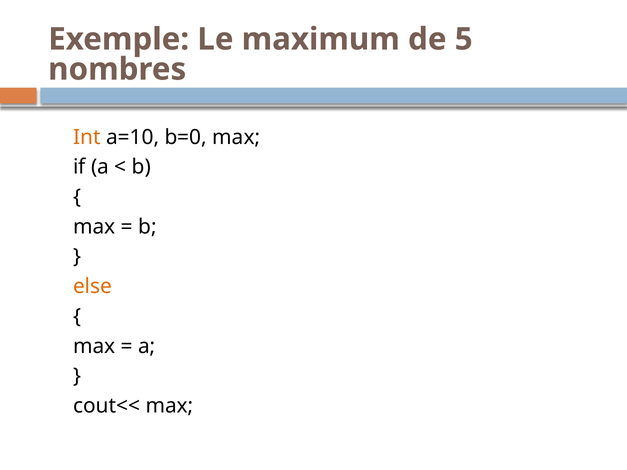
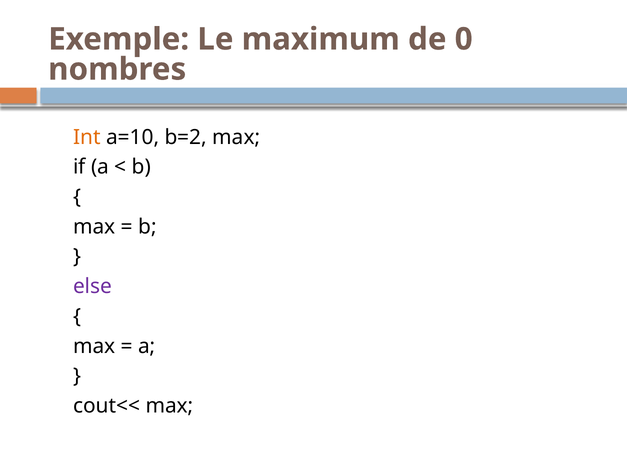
5: 5 -> 0 (464, 39)
b=0: b=0 -> b=2 (186, 137)
else colour: orange -> purple (93, 287)
